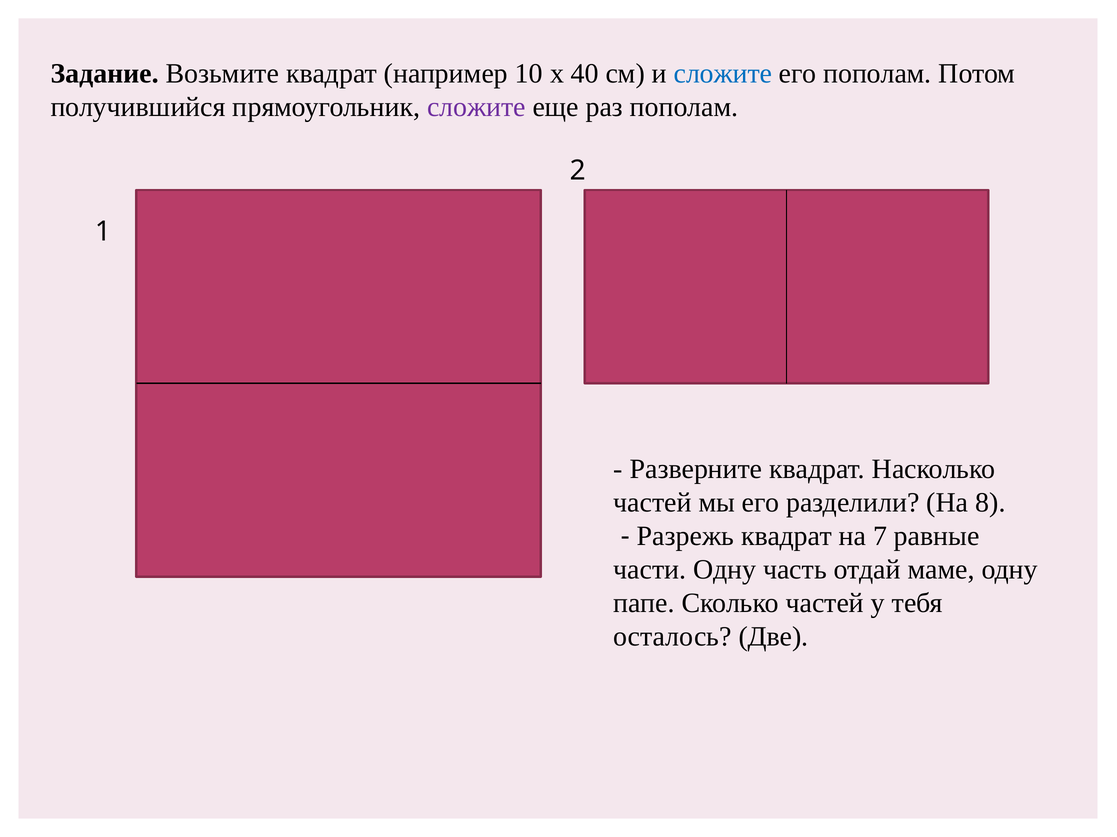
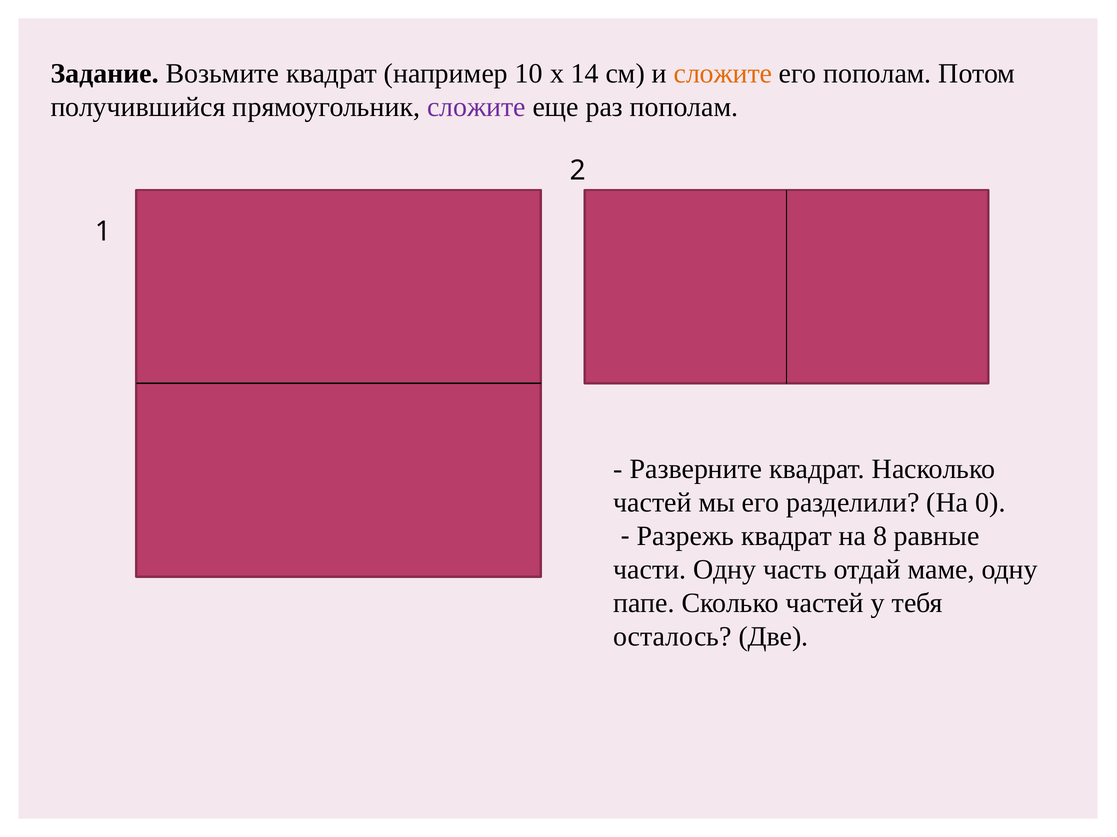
40: 40 -> 14 (585, 74)
сложите colour: blue -> orange (723, 74)
8: 8 -> 0 (990, 503)
7: 7 -> 8 (880, 536)
